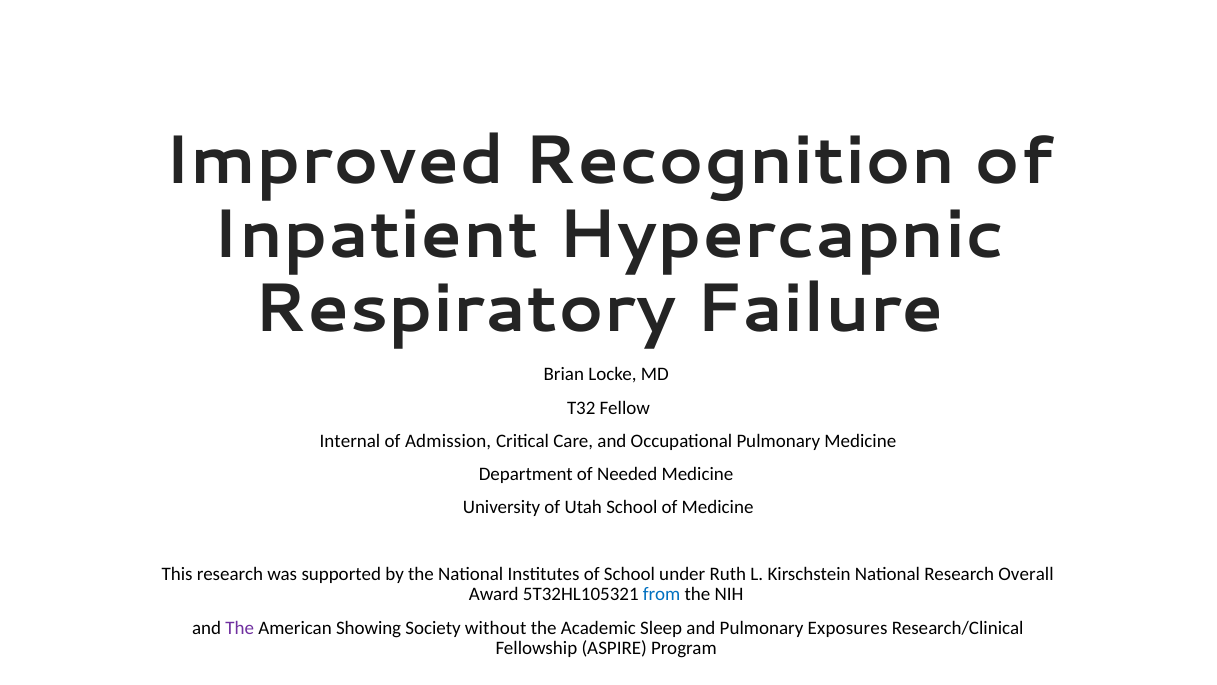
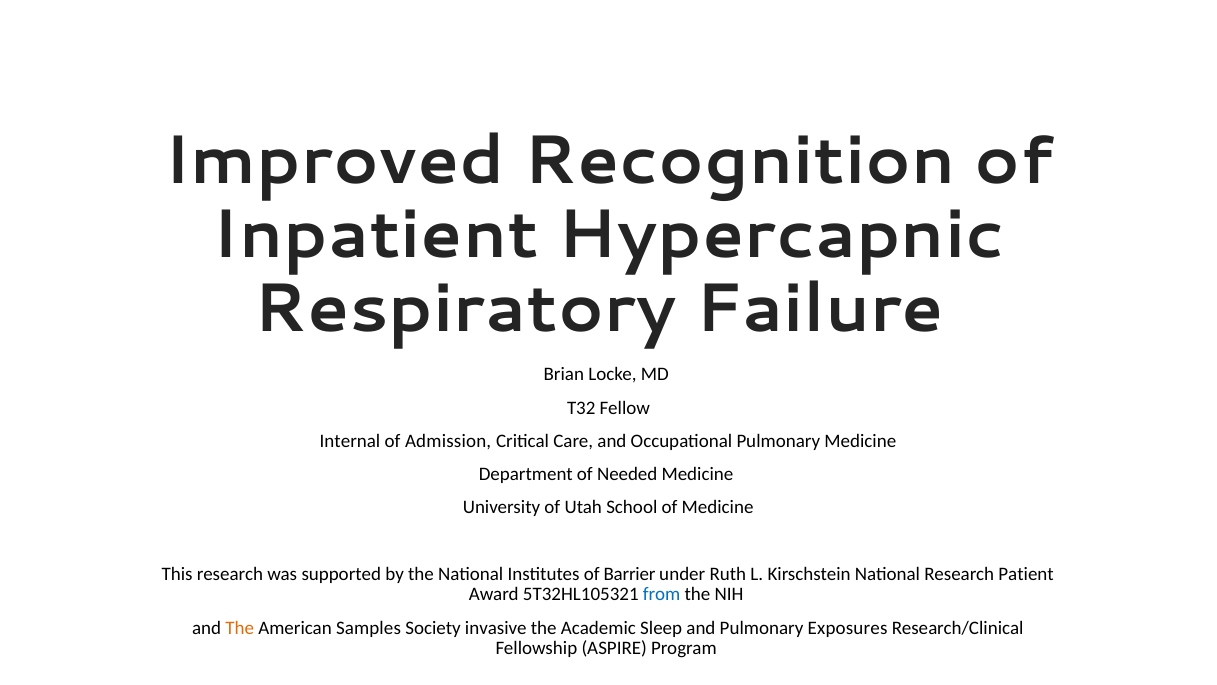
of School: School -> Barrier (630, 574)
Overall: Overall -> Patient (1026, 574)
The colour: purple -> orange (240, 627)
Showing: Showing -> Samples (369, 627)
without: without -> invasive (496, 627)
